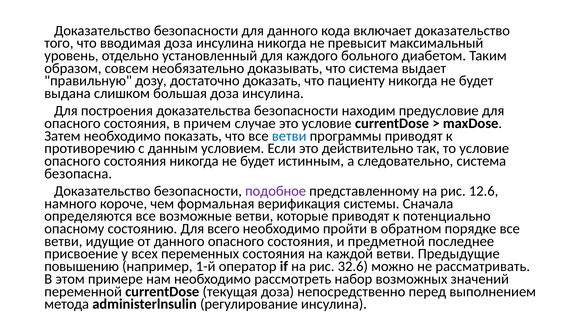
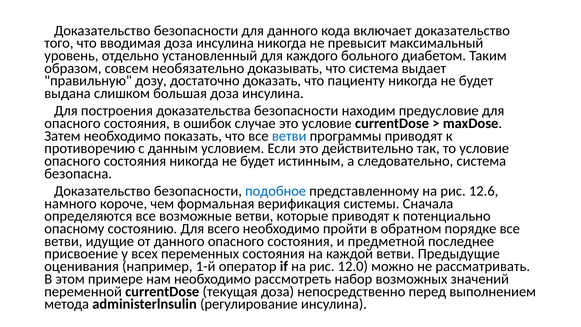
причем: причем -> ошибок (207, 123)
подобное colour: purple -> blue (276, 191)
повышению: повышению -> оценивания (82, 266)
32.6: 32.6 -> 12.0 (353, 266)
